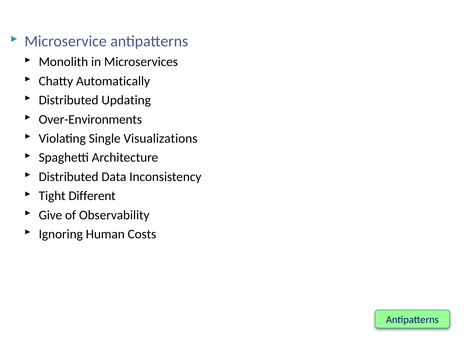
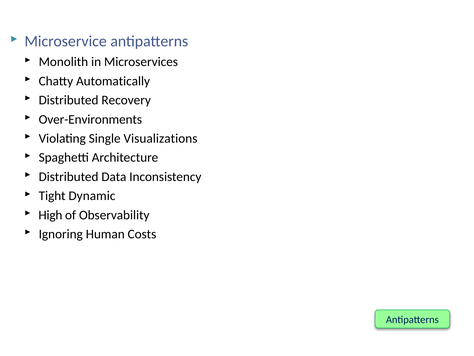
Updating: Updating -> Recovery (126, 100)
Different: Different -> Dynamic (92, 196)
Give: Give -> High (50, 215)
